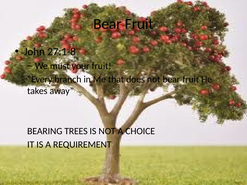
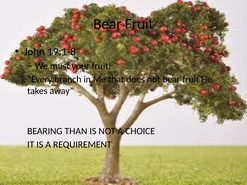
27:1-8: 27:1-8 -> 19:1-8 (62, 52)
TREES: TREES -> THAN (76, 131)
